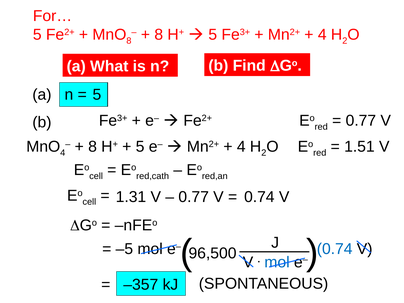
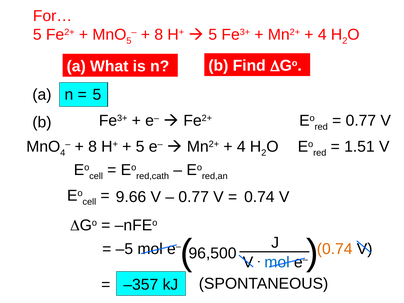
8: 8 -> 5 (129, 41)
1.31: 1.31 -> 9.66 (131, 197)
0.74 colour: blue -> orange (335, 249)
